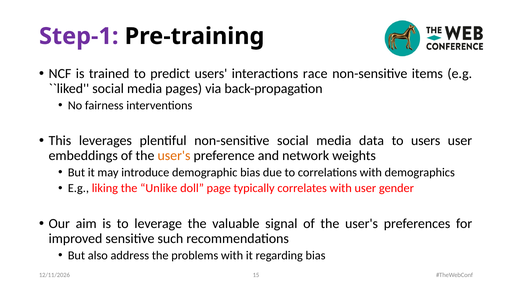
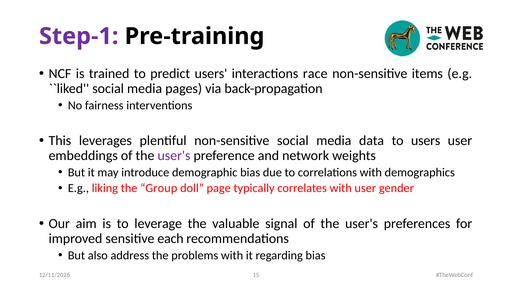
user's colour: orange -> purple (174, 156)
Unlike: Unlike -> Group (159, 188)
such: such -> each (170, 239)
